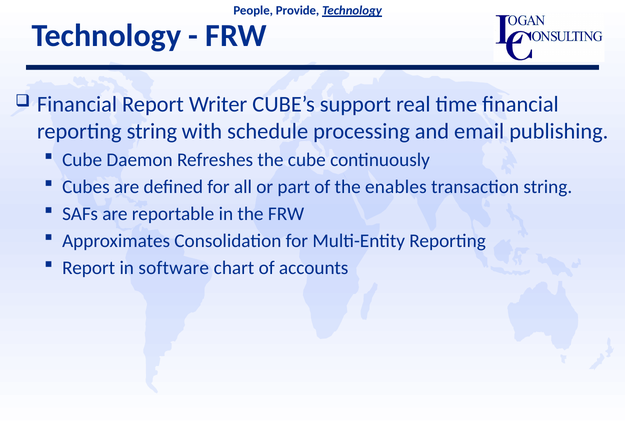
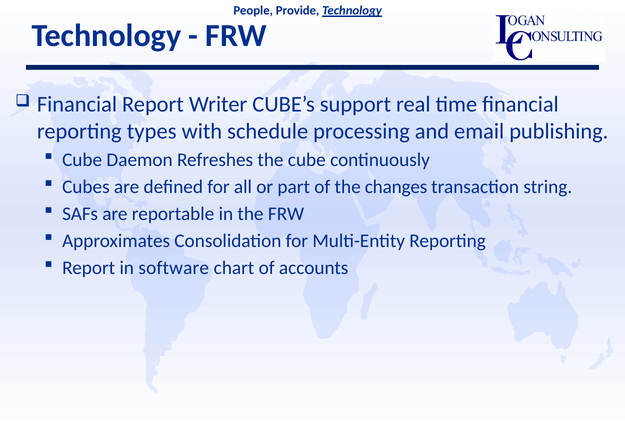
reporting string: string -> types (152, 131)
enables: enables -> changes (396, 187)
